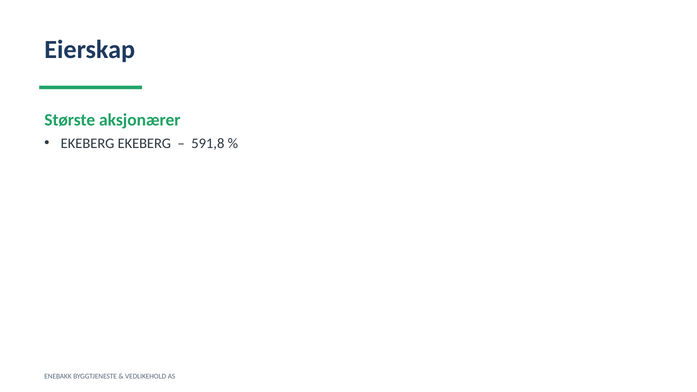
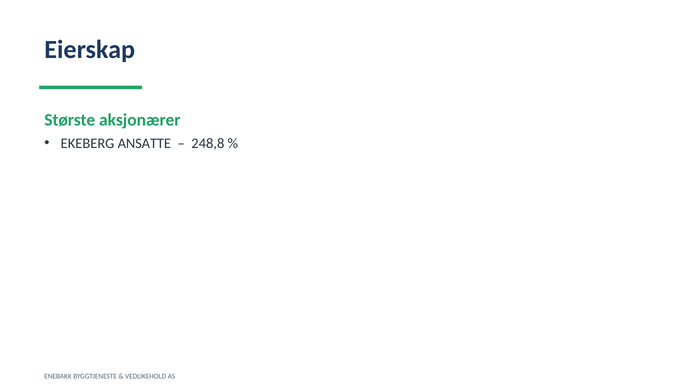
EKEBERG EKEBERG: EKEBERG -> ANSATTE (144, 143)
591,8: 591,8 -> 248,8 (208, 143)
